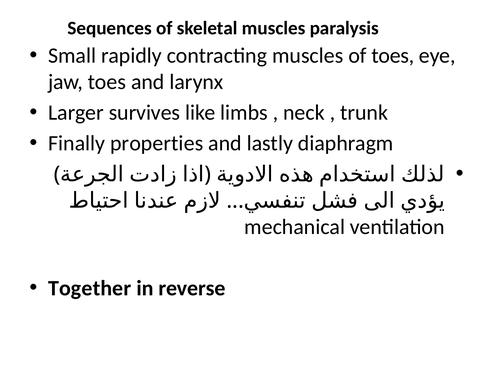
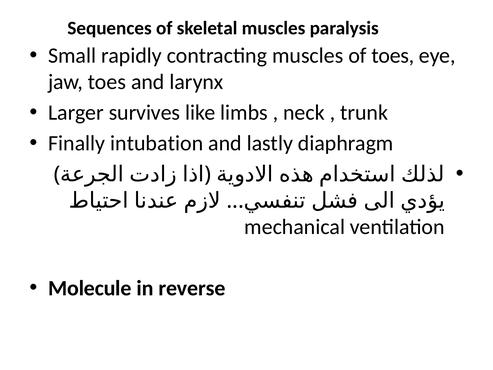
properties: properties -> intubation (157, 143)
Together: Together -> Molecule (90, 288)
